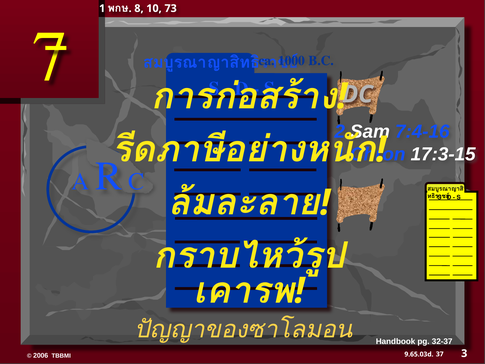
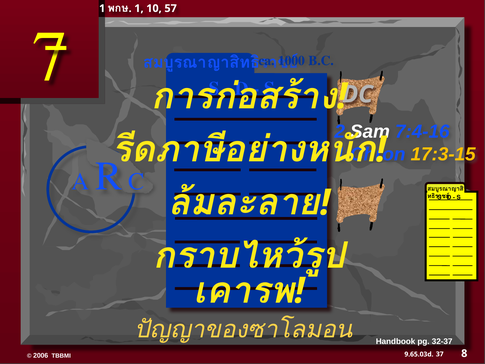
8: 8 -> 1 (139, 8)
73: 73 -> 57 (171, 8)
17:3-15 colour: white -> yellow (443, 154)
3: 3 -> 8 (464, 353)
